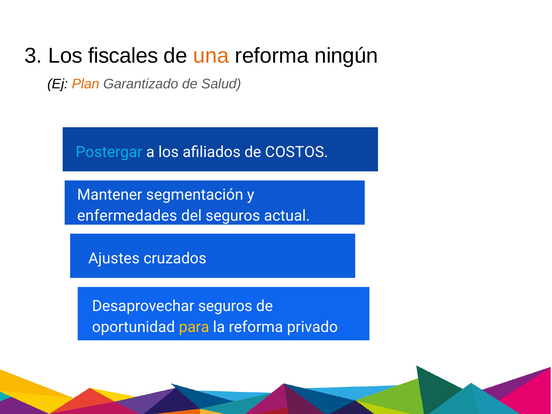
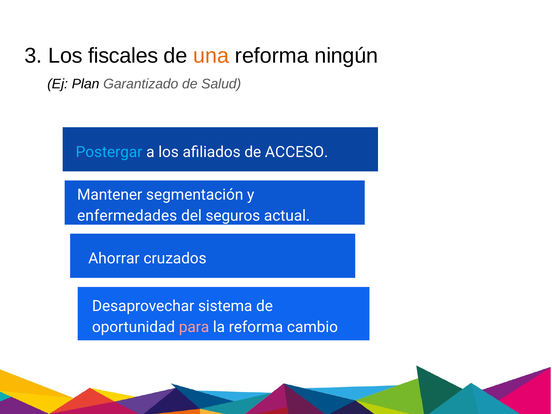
Plan colour: orange -> black (86, 84)
COSTOS: COSTOS -> ACCESO (297, 152)
Ajustes: Ajustes -> Ahorrar (114, 259)
Desaprovechar seguros: seguros -> sistema (225, 306)
para colour: yellow -> pink (194, 327)
privado: privado -> cambio (312, 327)
